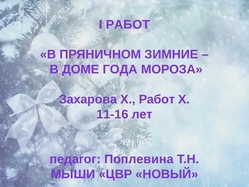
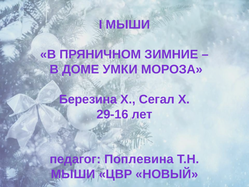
I РАБОТ: РАБОТ -> МЫШИ (128, 25)
ГОДА: ГОДА -> УМКИ (120, 69)
Захарова: Захарова -> Березина (88, 99)
Х Работ: Работ -> Сегал (157, 99)
11-16: 11-16 -> 29-16 (112, 114)
